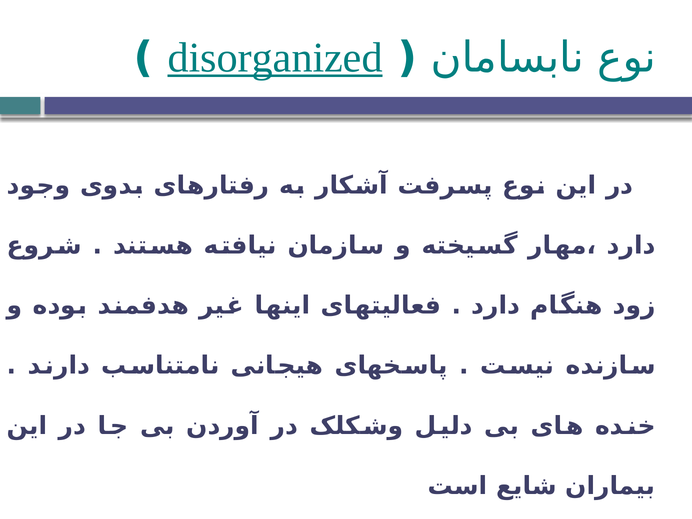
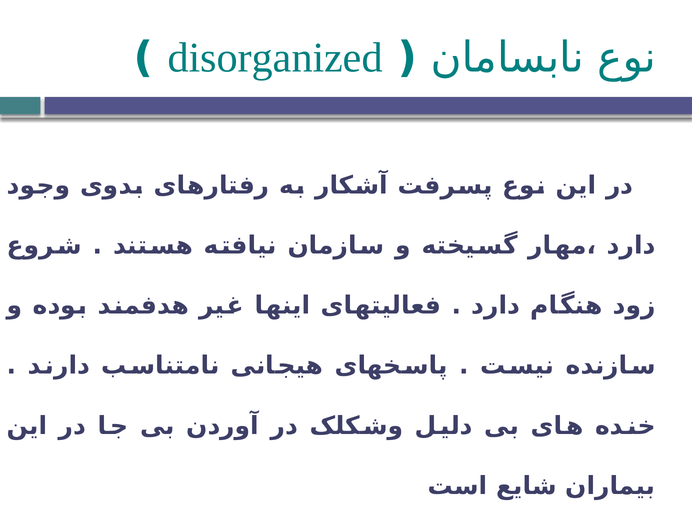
disorganized underline: present -> none (275, 58)
